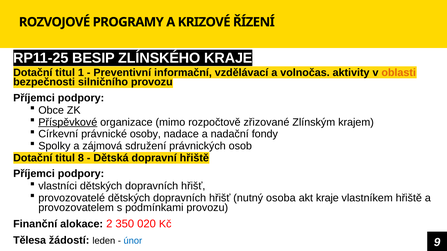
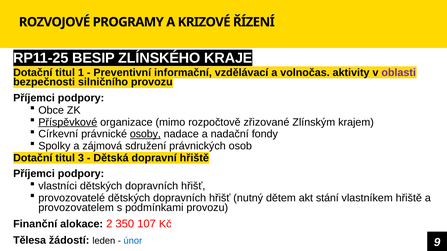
oblasti colour: orange -> purple (399, 73)
osoby underline: none -> present (145, 134)
8: 8 -> 3 (81, 158)
osoba: osoba -> dětem (281, 198)
akt kraje: kraje -> stání (327, 198)
020: 020 -> 107 (147, 224)
